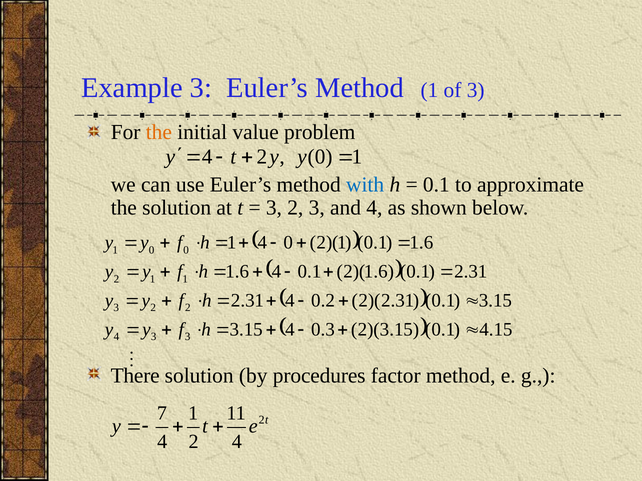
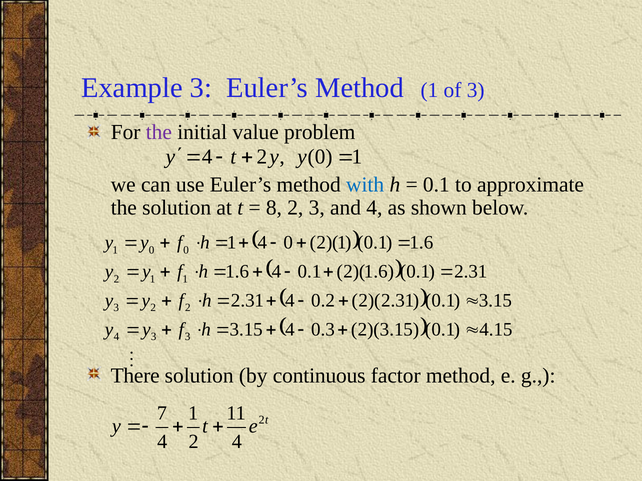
the colour: orange -> purple (159, 132)
3: 3 -> 8 (274, 208)
procedures: procedures -> continuous (319, 376)
